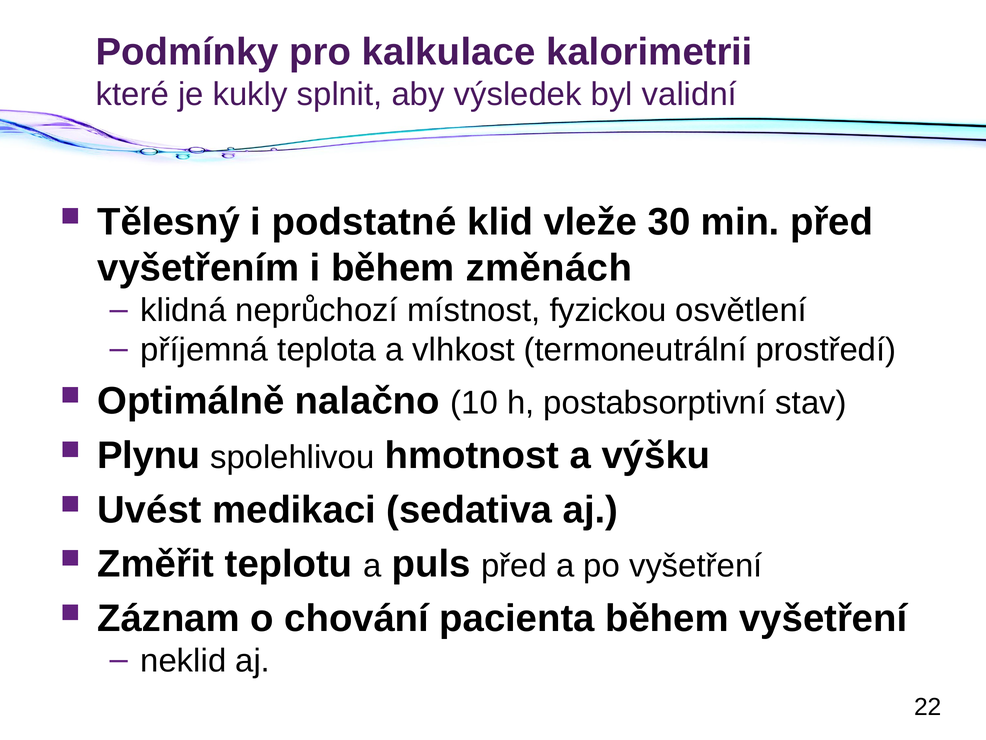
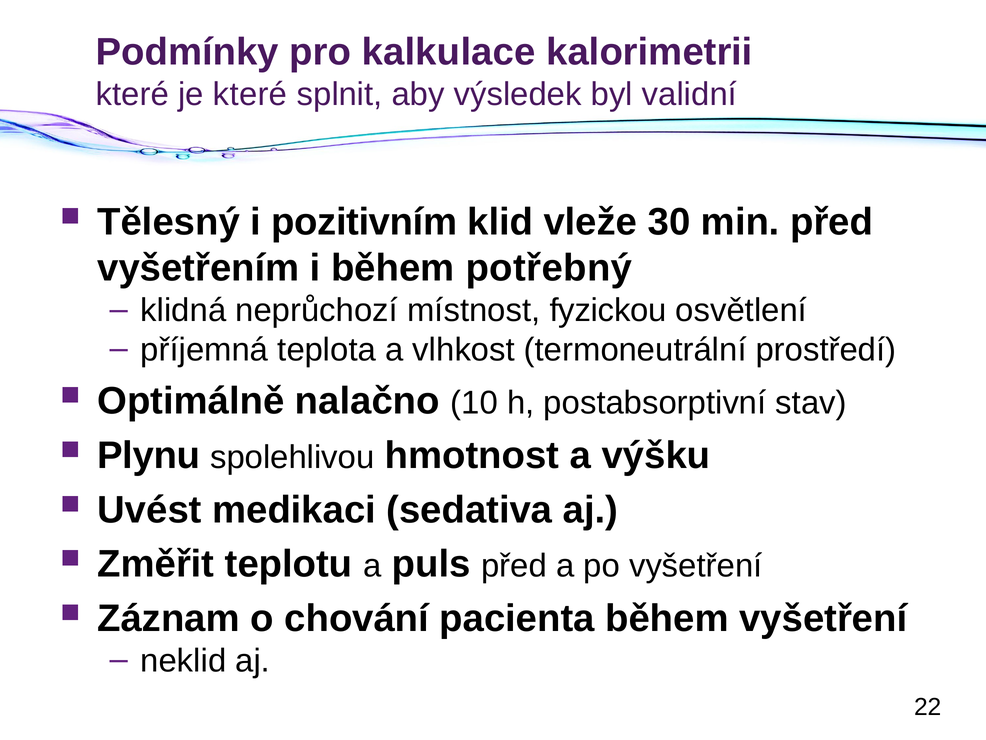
je kukly: kukly -> které (250, 94)
podstatné: podstatné -> pozitivním (364, 222)
změnách: změnách -> potřebný (549, 268)
